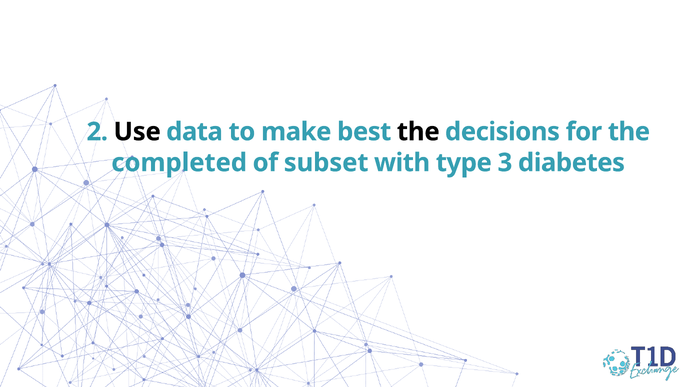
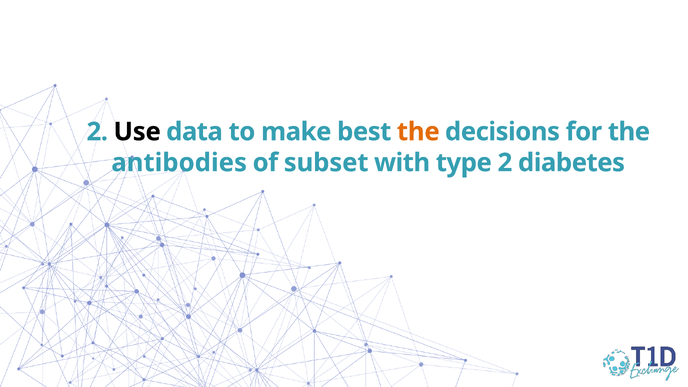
the colour: black -> orange (418, 132)
completed: completed -> antibodies (179, 163)
type 3: 3 -> 2 (505, 163)
